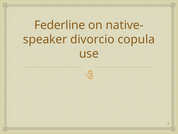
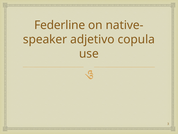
divorcio: divorcio -> adjetivo (92, 39)
